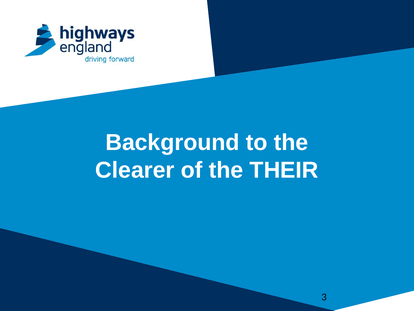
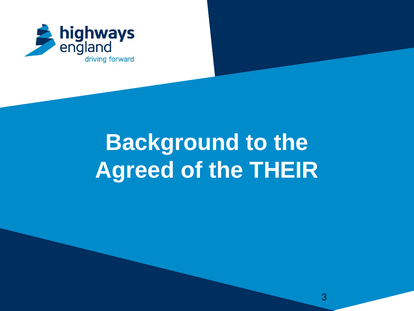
Clearer: Clearer -> Agreed (135, 170)
